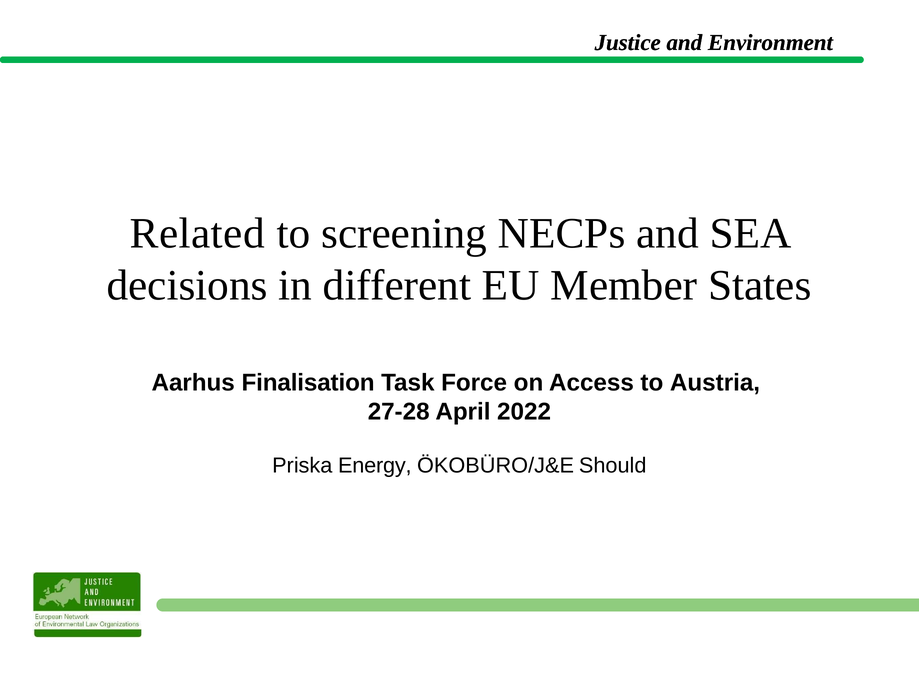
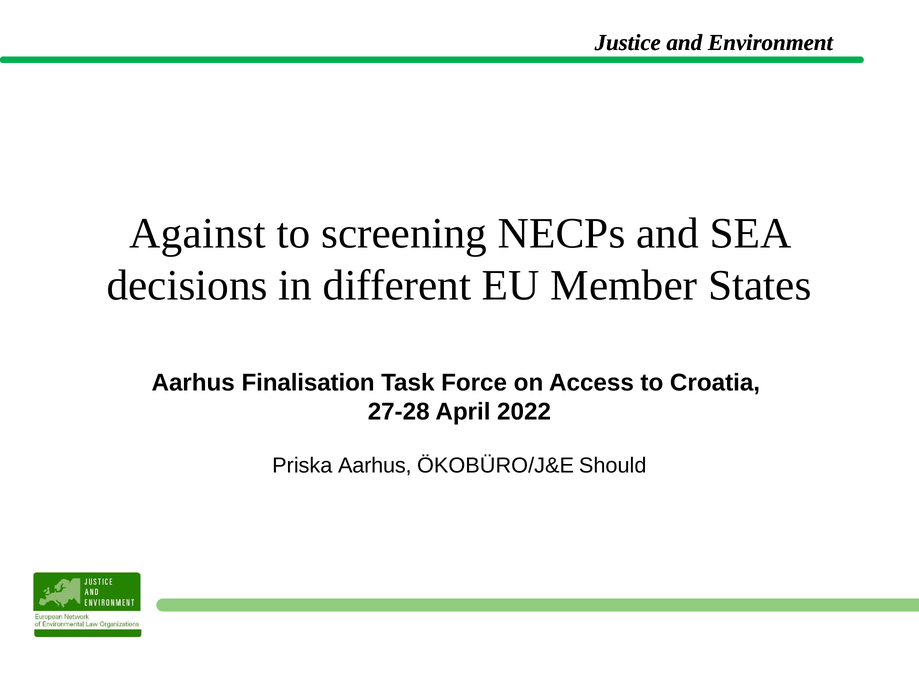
Related: Related -> Against (197, 234)
Austria: Austria -> Croatia (715, 383)
Priska Energy: Energy -> Aarhus (375, 466)
